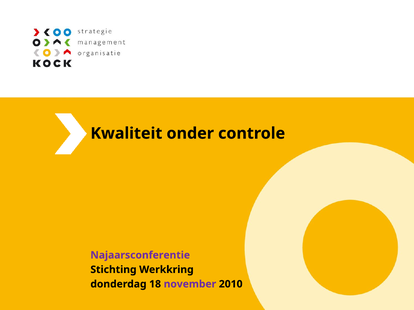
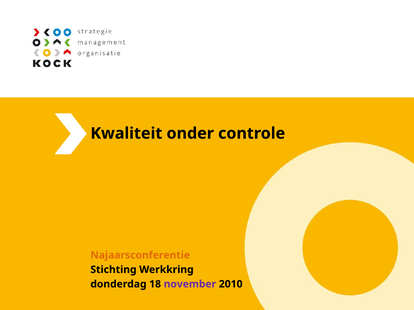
Najaarsconferentie colour: purple -> orange (140, 256)
